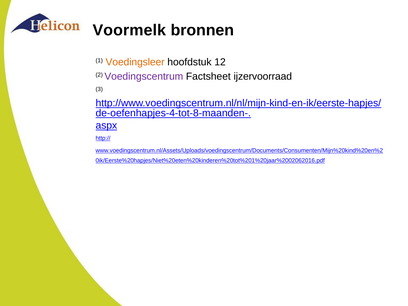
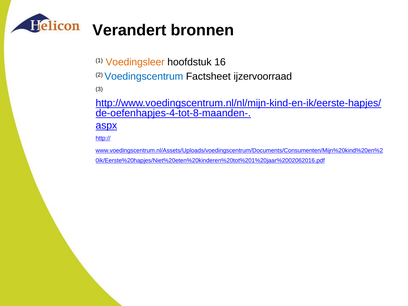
Voormelk: Voormelk -> Verandert (129, 30)
12: 12 -> 16 (220, 62)
Voedingscentrum colour: purple -> blue (144, 77)
